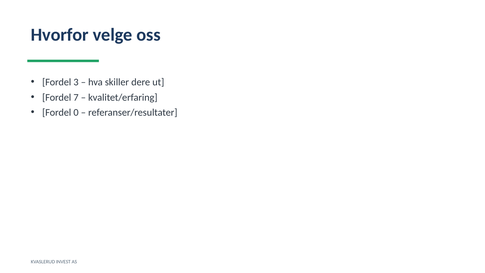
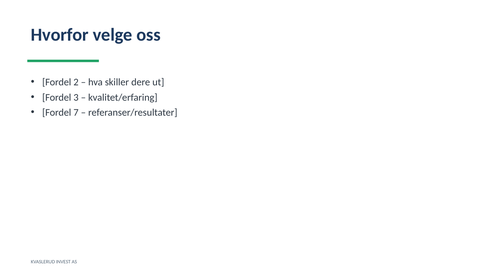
3: 3 -> 2 (76, 82)
7: 7 -> 3 (76, 97)
0: 0 -> 7 (76, 112)
